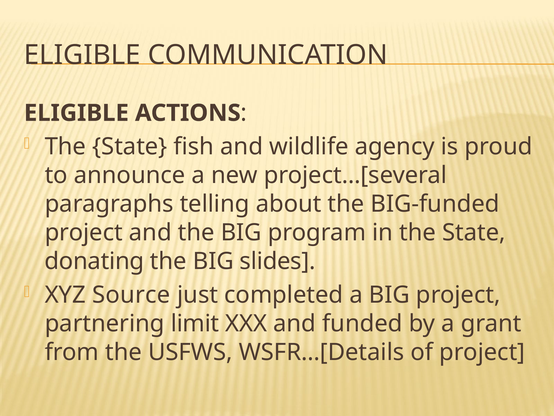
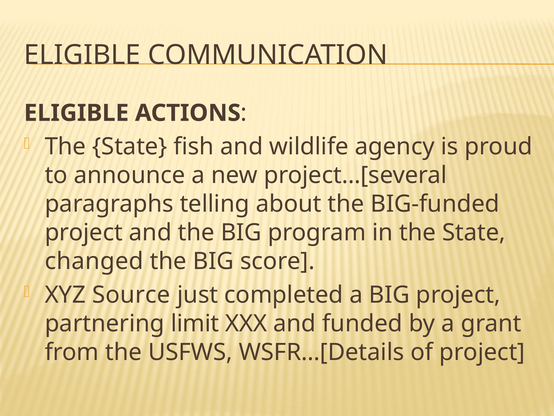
donating: donating -> changed (94, 261)
slides: slides -> score (277, 261)
